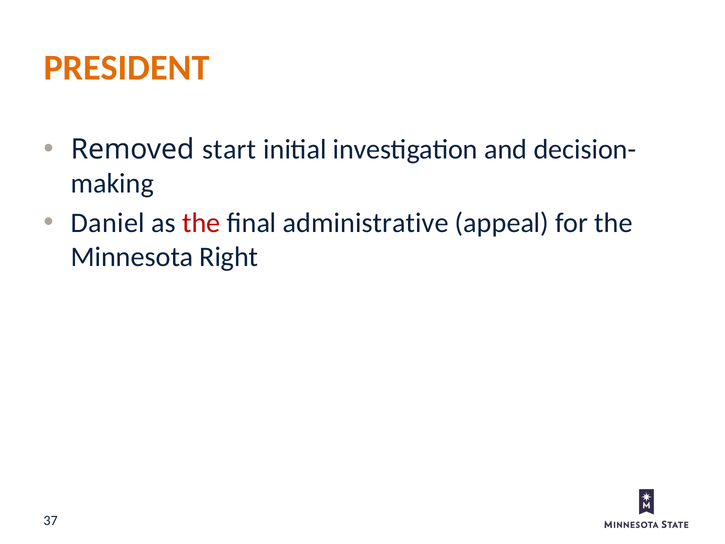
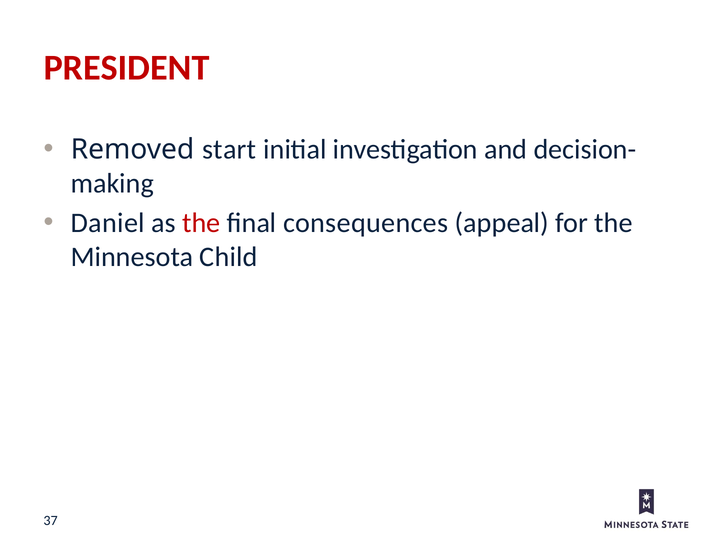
PRESIDENT colour: orange -> red (126, 68)
administrative: administrative -> consequences (366, 223)
Right: Right -> Child (229, 257)
